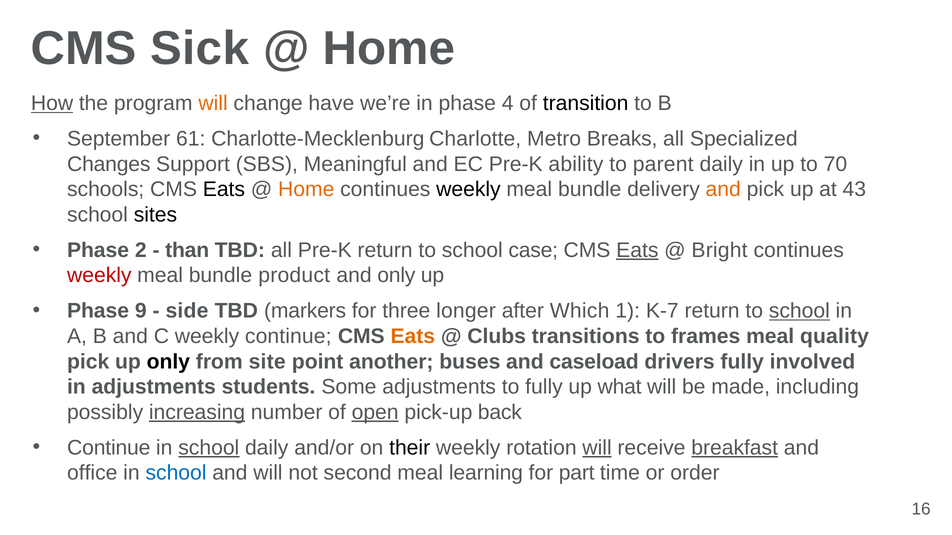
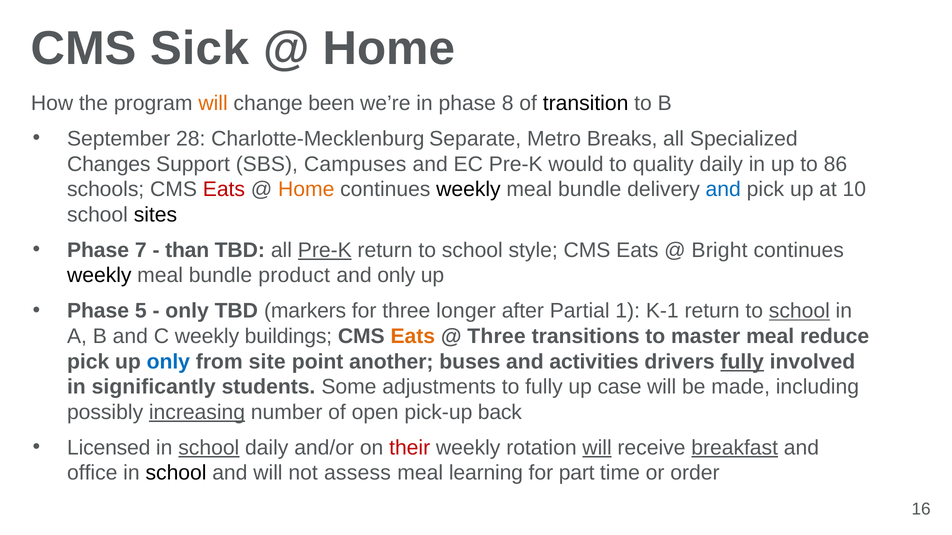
How underline: present -> none (52, 103)
have: have -> been (331, 103)
4: 4 -> 8 (508, 103)
61: 61 -> 28 (191, 139)
Charlotte: Charlotte -> Separate (475, 139)
Meaningful: Meaningful -> Campuses (355, 164)
ability: ability -> would (576, 164)
parent: parent -> quality (663, 164)
70: 70 -> 86 (835, 164)
Eats colour: black -> red (224, 190)
and colour: orange -> blue (723, 190)
43: 43 -> 10 (854, 190)
2: 2 -> 7 (141, 250)
Pre-K underline: none -> present (325, 250)
case: case -> style (533, 250)
Eats underline: present -> none (637, 250)
weekly colour: red -> black (99, 276)
9: 9 -> 5 (141, 311)
side: side -> only (187, 311)
Which: Which -> Partial (580, 311)
K-7: K-7 -> K-1 (662, 311)
weekly continue: continue -> buildings (288, 337)
Clubs: Clubs -> Three (497, 337)
frames: frames -> master (706, 337)
quality: quality -> reduce (835, 337)
only colour: black -> blue (168, 362)
caseload: caseload -> activities (594, 362)
fully underline: none -> present (742, 362)
in adjustments: adjustments -> significantly (154, 387)
what: what -> case (620, 387)
open underline: present -> none (375, 413)
Continue: Continue -> Licensed (109, 448)
their colour: black -> red (410, 448)
school colour: blue -> black (176, 473)
second: second -> assess (357, 473)
